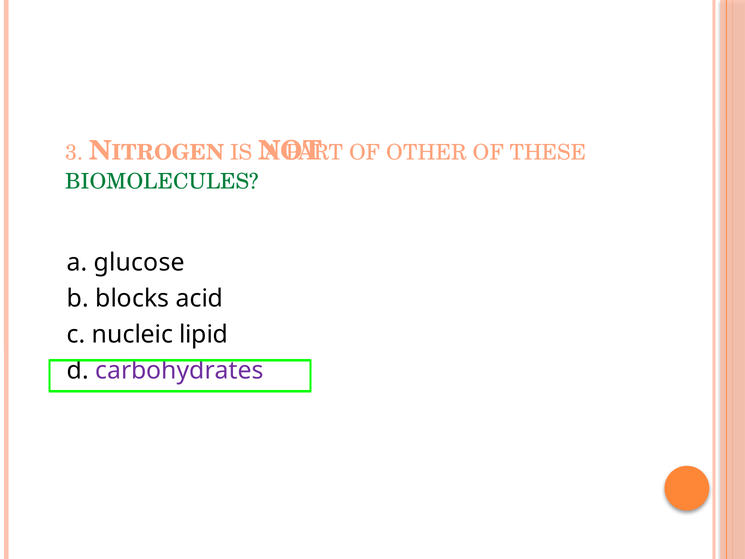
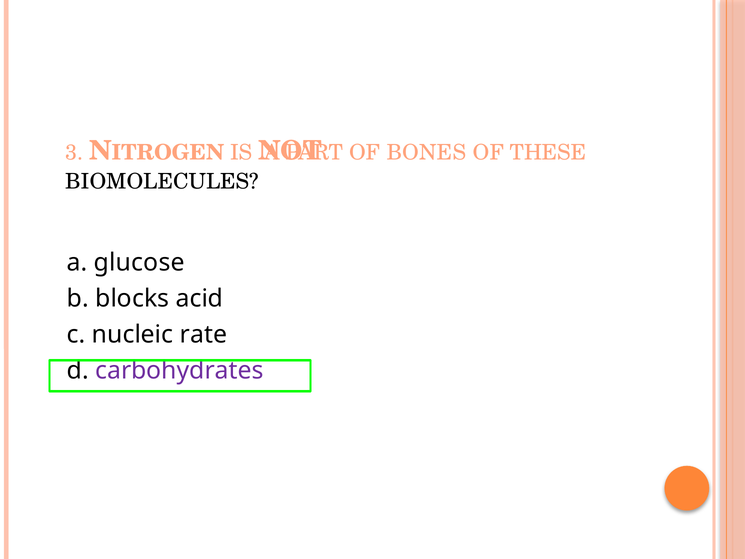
OTHER: OTHER -> BONES (426, 152)
BIOMOLECULES colour: green -> black (162, 181)
lipid: lipid -> rate (203, 334)
